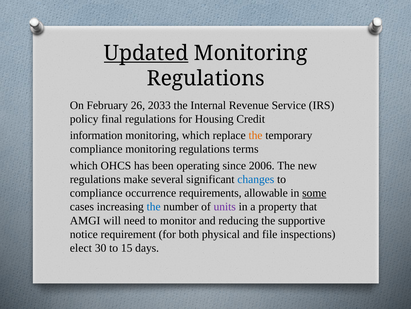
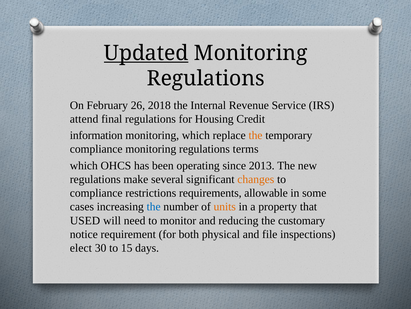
2033: 2033 -> 2018 (159, 105)
policy: policy -> attend (84, 119)
2006: 2006 -> 2013 (262, 165)
changes colour: blue -> orange (256, 179)
occurrence: occurrence -> restrictions (151, 193)
some underline: present -> none (314, 193)
units colour: purple -> orange (225, 206)
AMGI: AMGI -> USED (85, 220)
supportive: supportive -> customary (302, 220)
